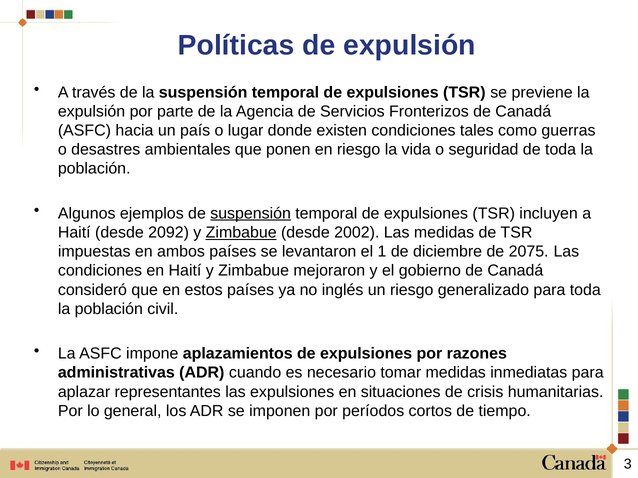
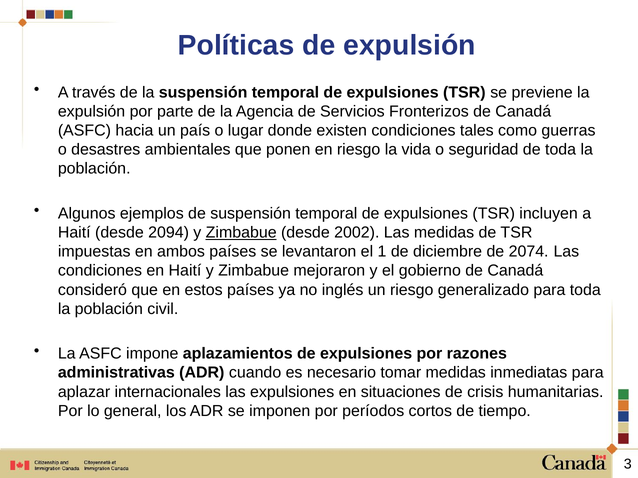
suspensión underline: present -> none (251, 214)
2092: 2092 -> 2094 (169, 233)
2075: 2075 -> 2074 (529, 252)
representantes: representantes -> internacionales (168, 392)
